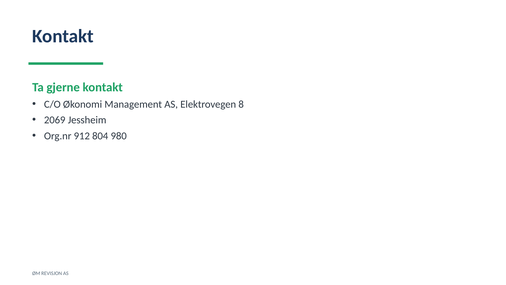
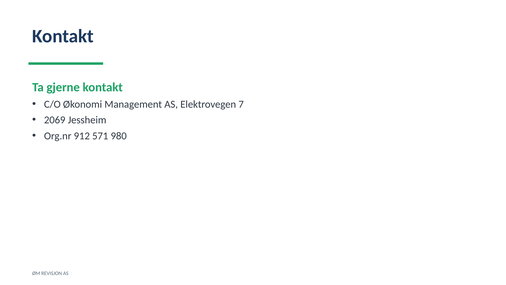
8: 8 -> 7 (241, 104)
804: 804 -> 571 (100, 136)
